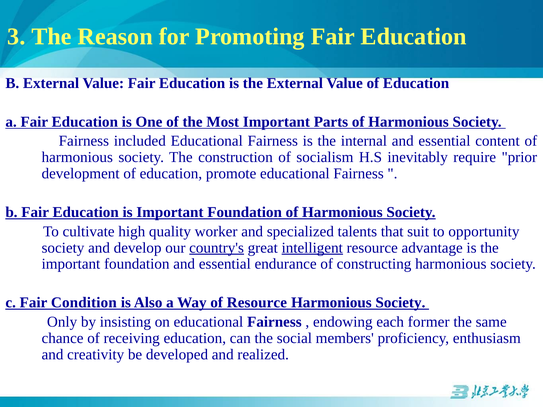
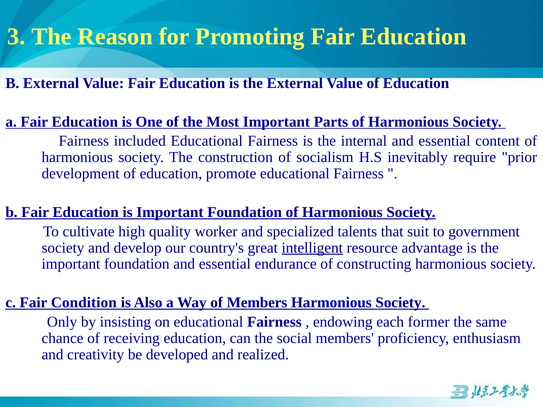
opportunity: opportunity -> government (484, 232)
country's underline: present -> none (217, 248)
of Resource: Resource -> Members (257, 303)
